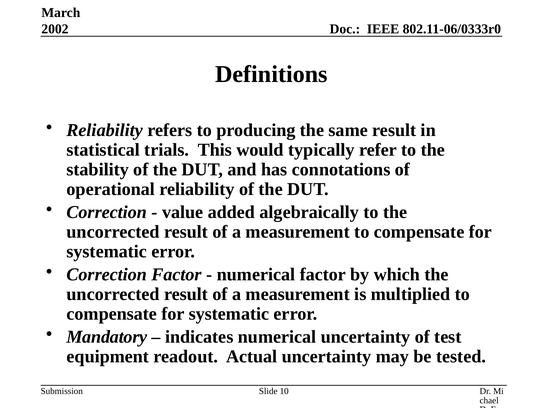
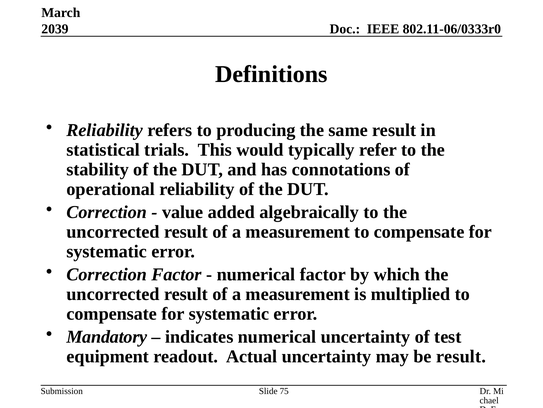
2002: 2002 -> 2039 (55, 29)
be tested: tested -> result (461, 356)
10: 10 -> 75 (284, 391)
